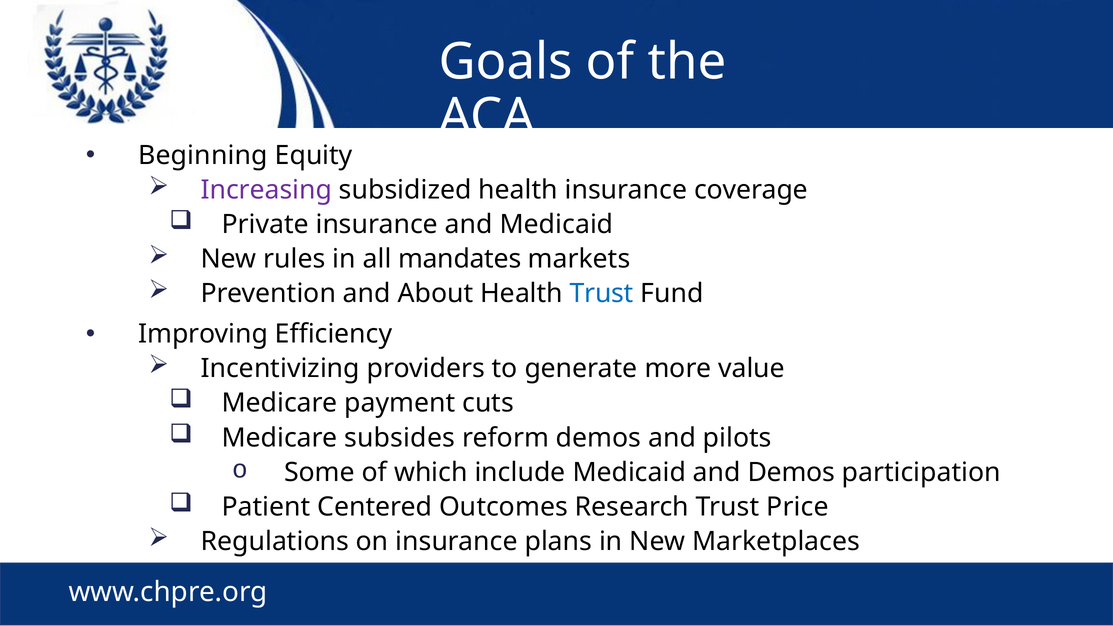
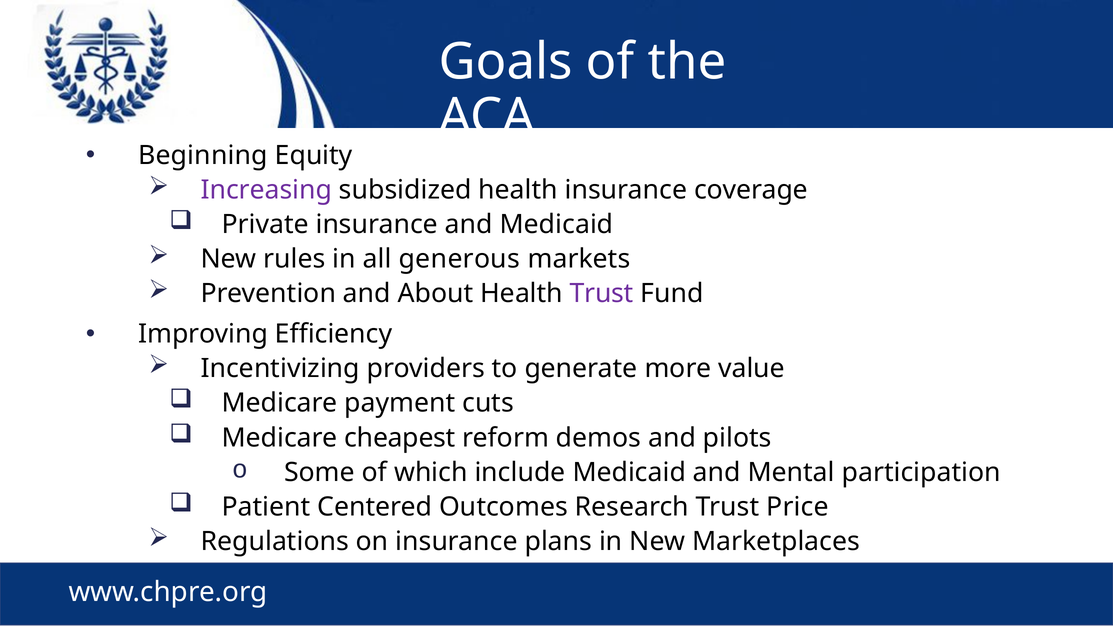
mandates: mandates -> generous (459, 259)
Trust colour: blue -> purple (602, 294)
subsides: subsides -> cheapest (400, 438)
and Demos: Demos -> Mental (791, 472)
